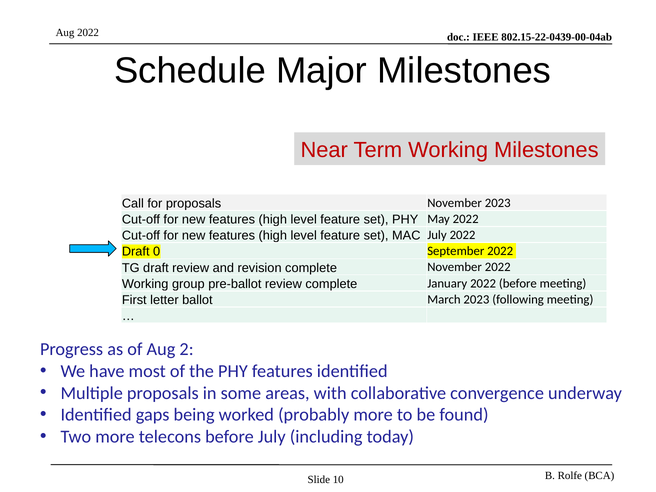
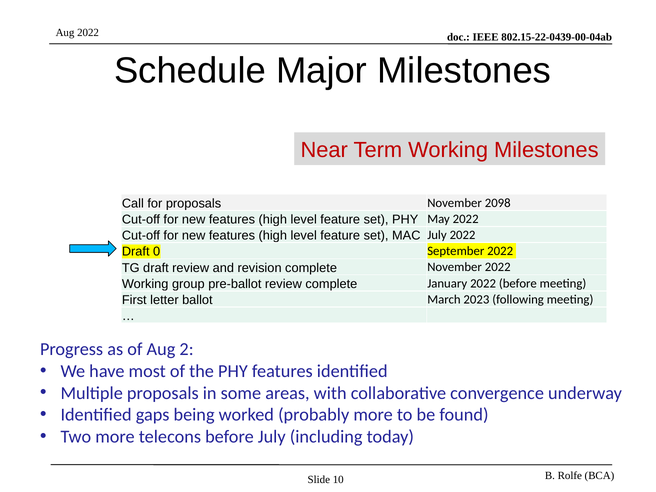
November 2023: 2023 -> 2098 (498, 203)
